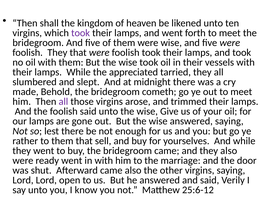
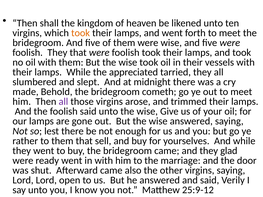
took colour: purple -> orange (81, 33)
they also: also -> glad (229, 151)
25:6-12: 25:6-12 -> 25:9-12 (198, 190)
